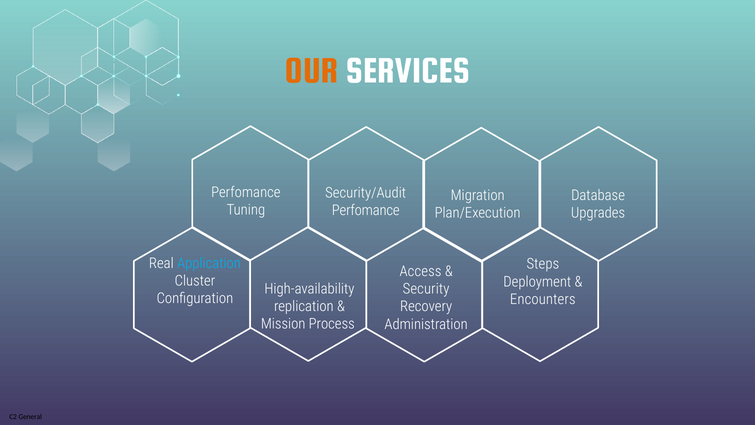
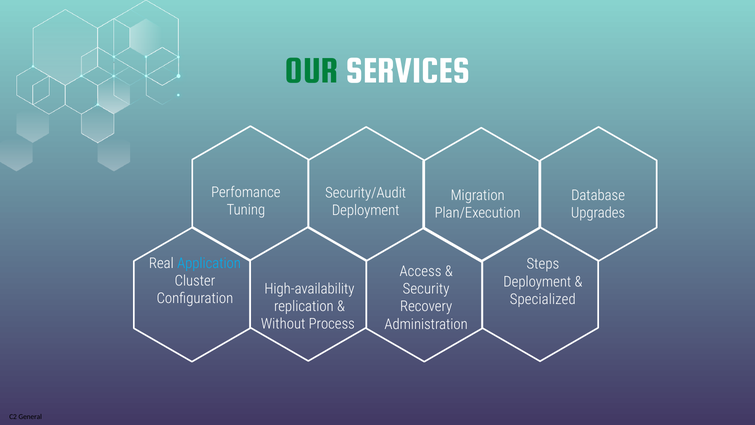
OUR colour: orange -> green (311, 70)
Perfomance: Perfomance -> Deployment (366, 210)
Encounters: Encounters -> Specialized (543, 299)
Mission: Mission -> Without (283, 324)
